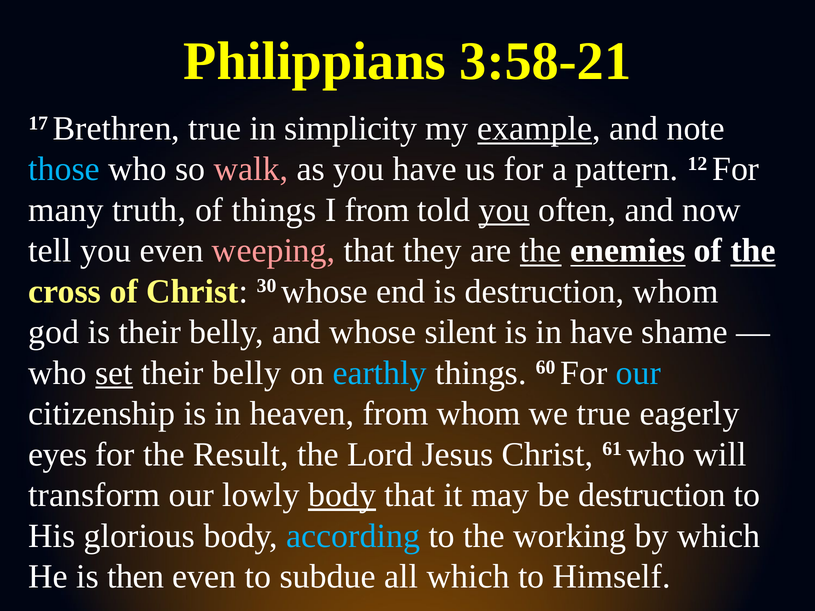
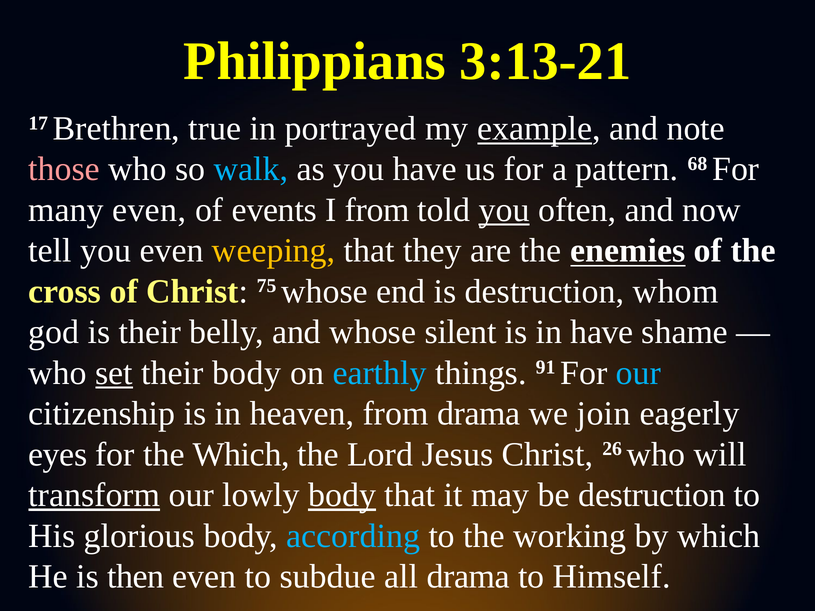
3:58-21: 3:58-21 -> 3:13-21 (545, 62)
simplicity: simplicity -> portrayed (350, 129)
those colour: light blue -> pink (64, 169)
walk colour: pink -> light blue (251, 169)
12: 12 -> 68 (697, 164)
many truth: truth -> even (149, 210)
of things: things -> events (274, 210)
weeping colour: pink -> yellow (274, 251)
the underline: present -> none (541, 251)
the underline: present -> none (753, 251)
30: 30 -> 75 (267, 286)
belly: belly -> body (247, 373)
60: 60 -> 91 (546, 368)
from whom: whom -> drama (479, 414)
we true: true -> join (604, 414)
the Result: Result -> Which (241, 455)
61: 61 -> 26 (612, 449)
transform underline: none -> present (94, 495)
all which: which -> drama (468, 577)
